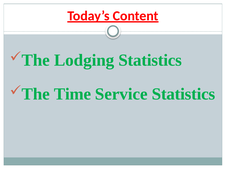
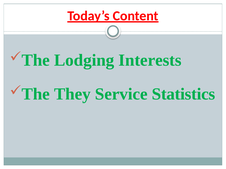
Lodging Statistics: Statistics -> Interests (150, 60)
Time: Time -> They (72, 94)
